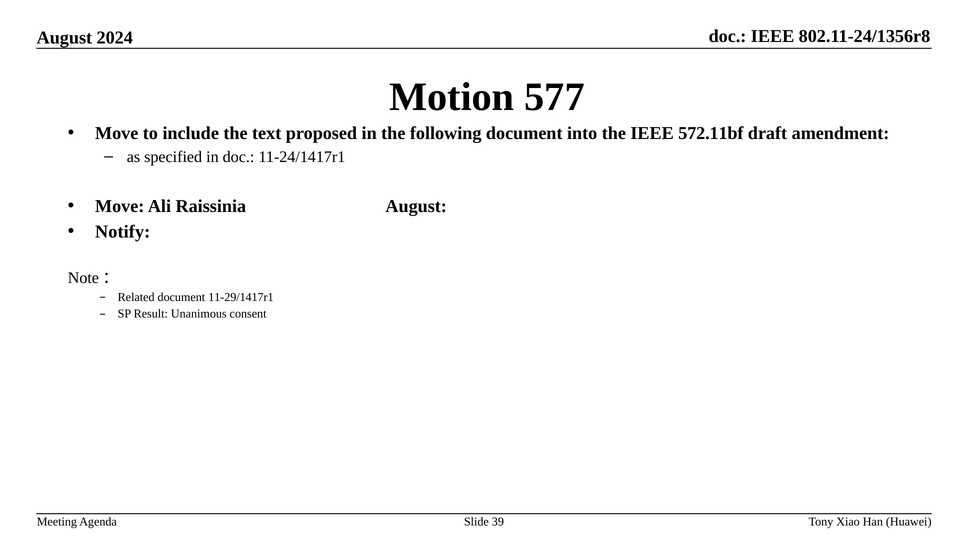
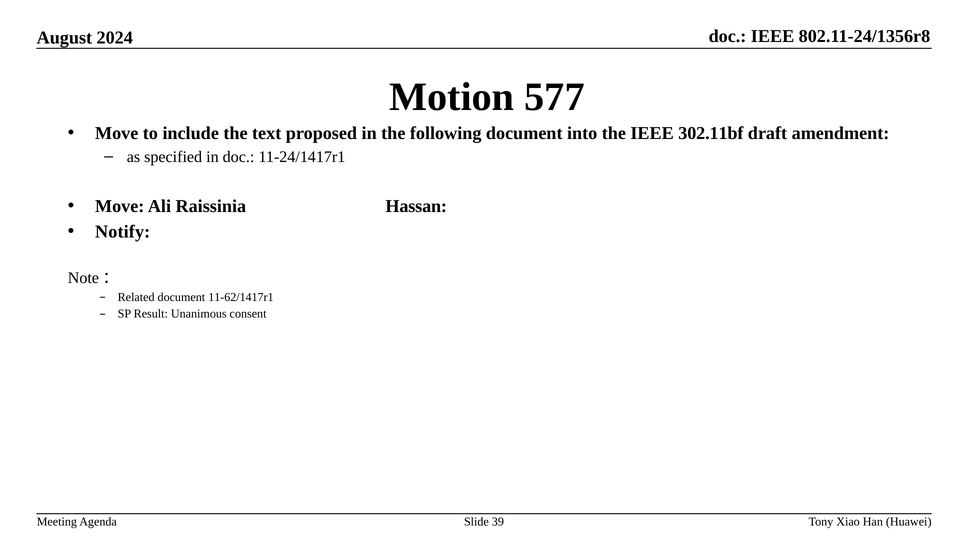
572.11bf: 572.11bf -> 302.11bf (711, 133)
Raissinia August: August -> Hassan (416, 207)
11-29/1417r1: 11-29/1417r1 -> 11-62/1417r1 (241, 297)
